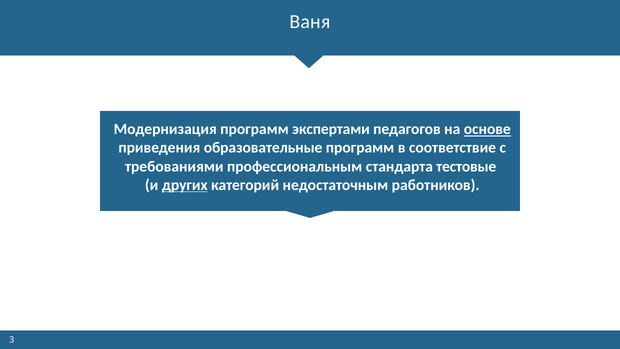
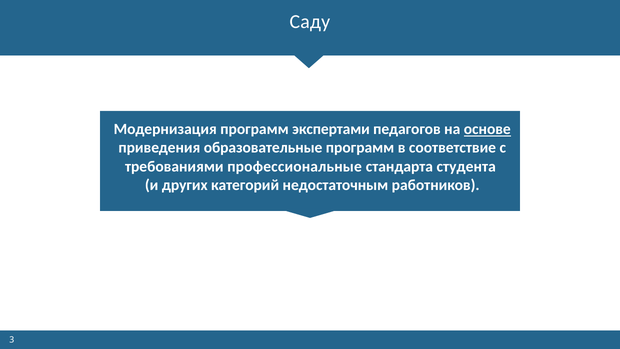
Ваня: Ваня -> Саду (310, 22)
профессиональным: профессиональным -> профессиональные (295, 166)
тестовые: тестовые -> студента (466, 166)
других underline: present -> none (185, 185)
